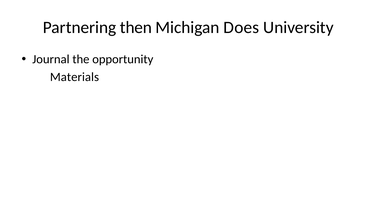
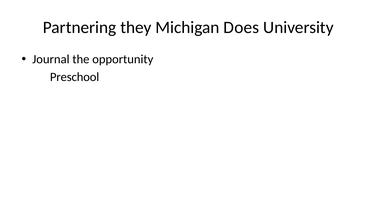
then: then -> they (136, 27)
Materials: Materials -> Preschool (75, 77)
